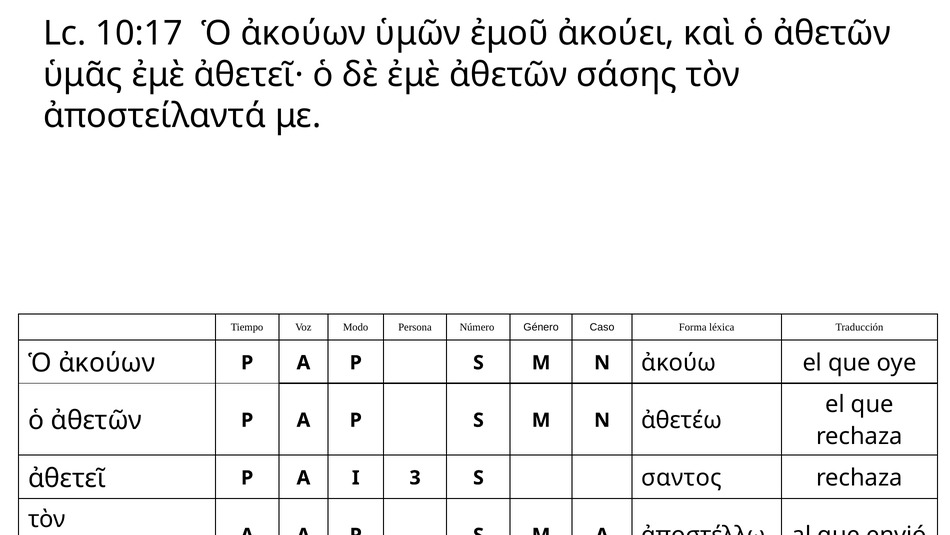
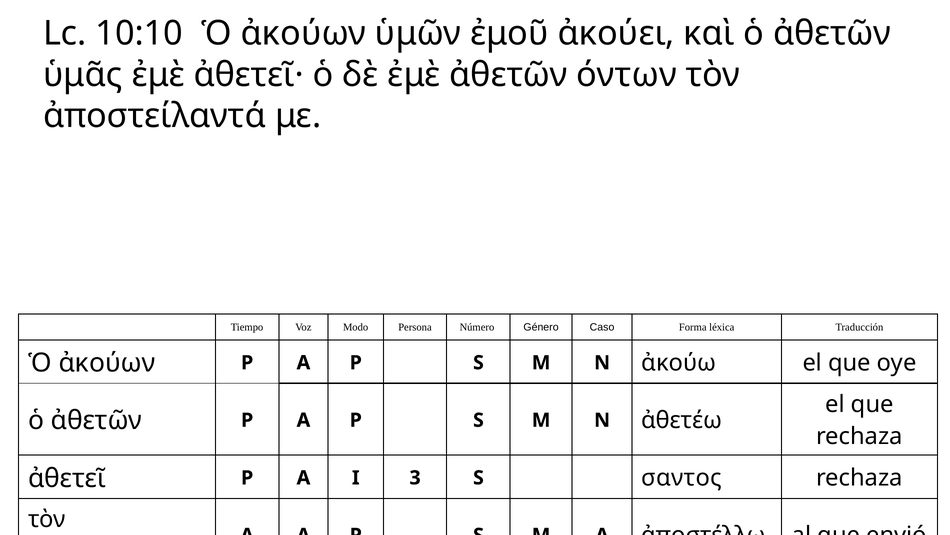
10:17: 10:17 -> 10:10 (139, 34)
σάσης: σάσης -> όντων (627, 75)
